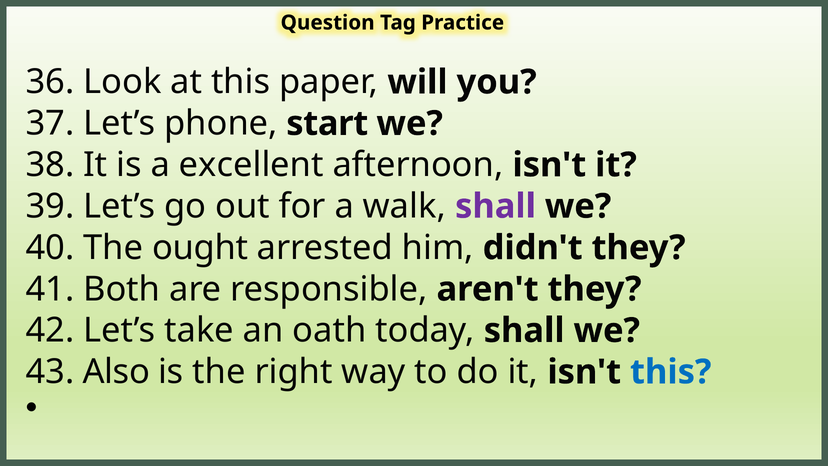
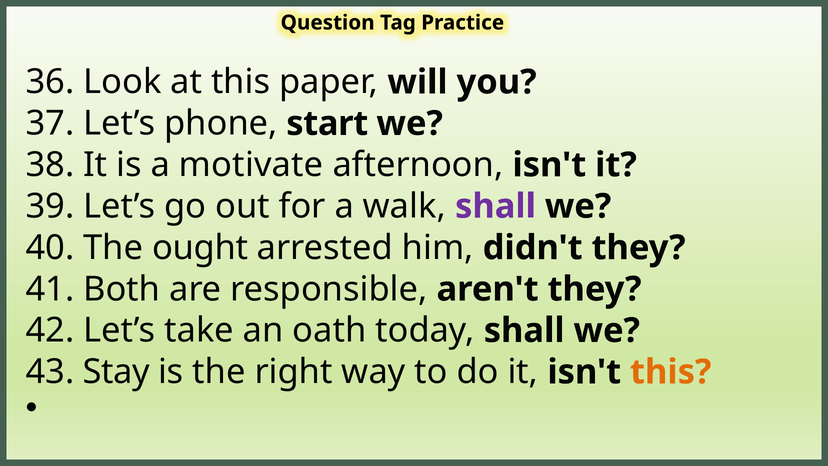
excellent: excellent -> motivate (251, 165)
Also: Also -> Stay (116, 372)
this colour: blue -> orange (671, 372)
